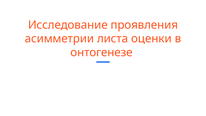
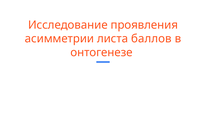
оценки: оценки -> баллов (151, 39)
